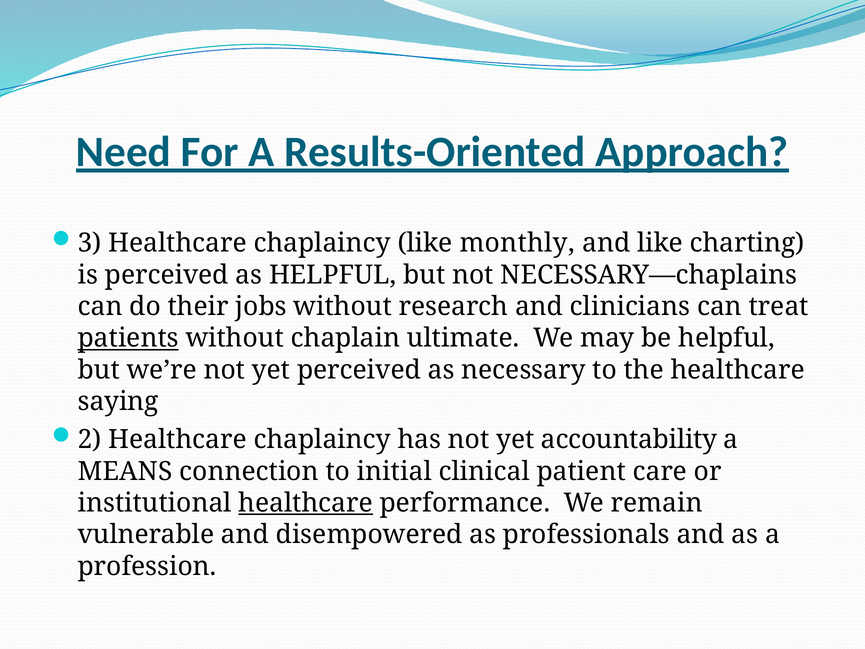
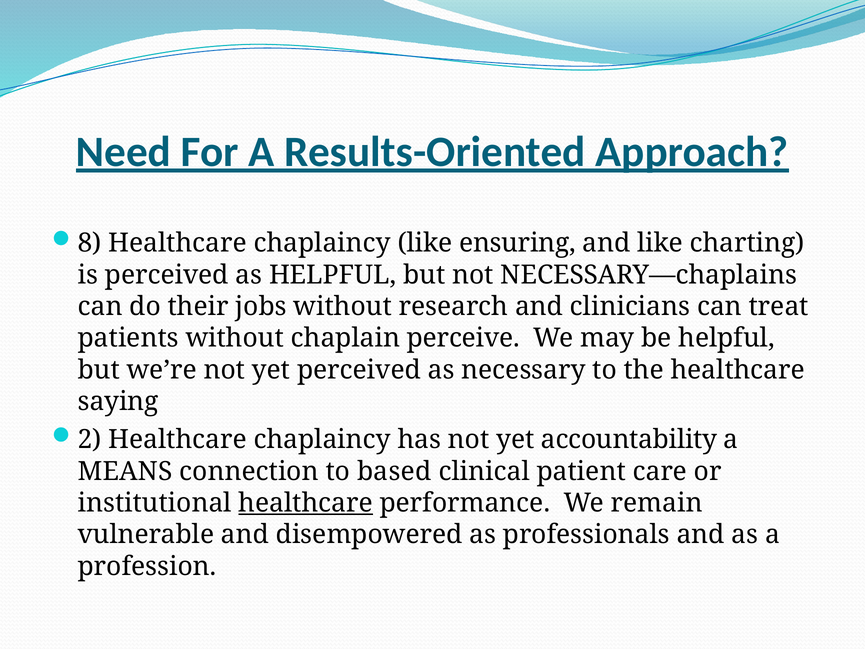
3: 3 -> 8 (90, 243)
monthly: monthly -> ensuring (517, 243)
patients underline: present -> none (128, 338)
ultimate: ultimate -> perceive (463, 338)
initial: initial -> based (394, 471)
